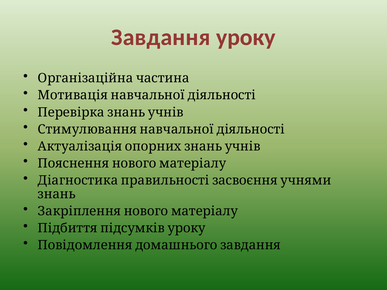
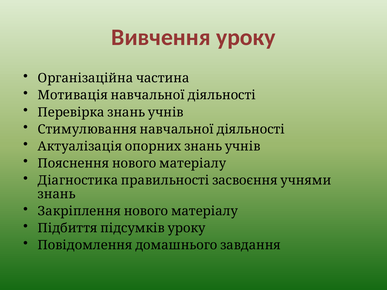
Завдання: Завдання -> Вивчення (161, 37)
